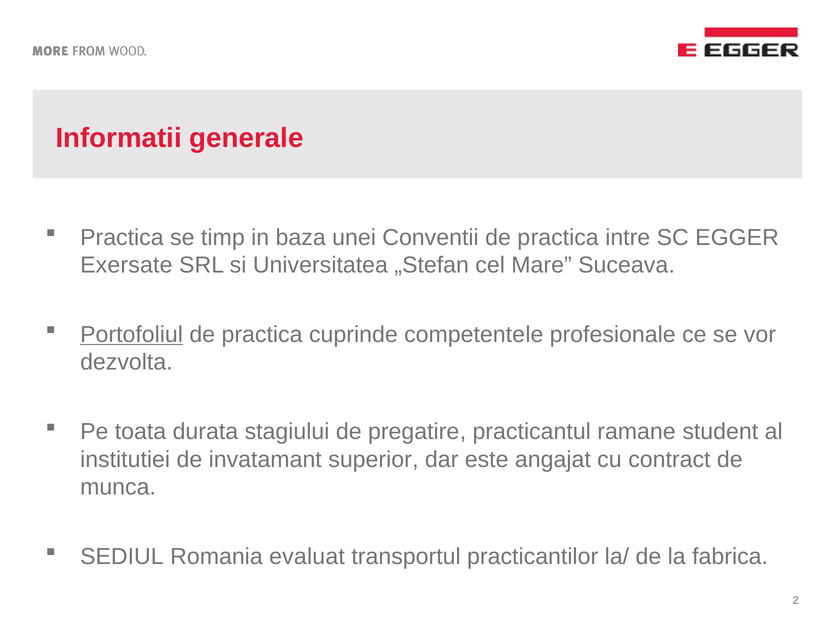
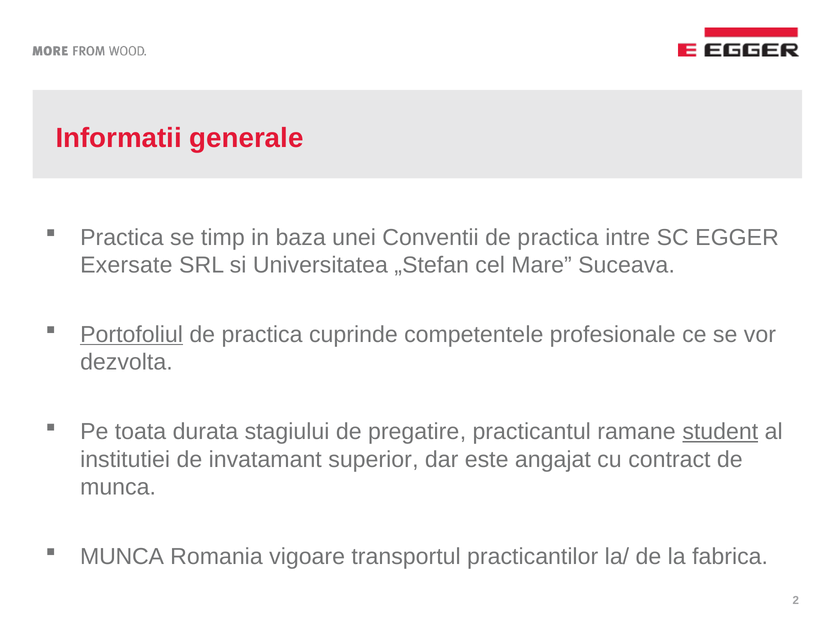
student underline: none -> present (720, 432)
SEDIUL: SEDIUL -> MUNCA (122, 557)
evaluat: evaluat -> vigoare (307, 557)
